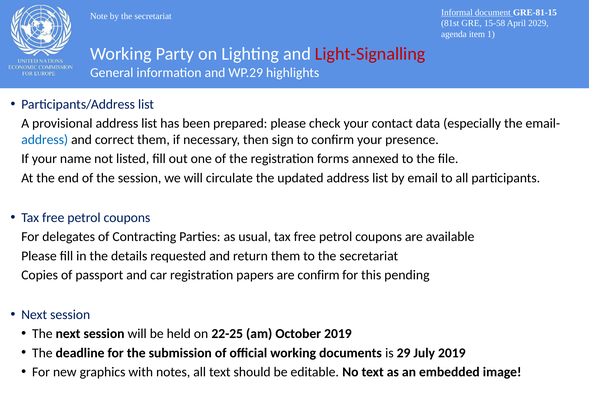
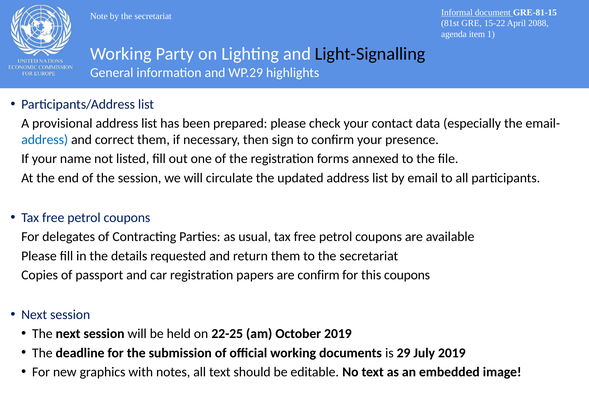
15-58: 15-58 -> 15-22 (495, 23)
2029: 2029 -> 2088 (538, 23)
Light-Signalling colour: red -> black (370, 54)
this pending: pending -> coupons (407, 275)
